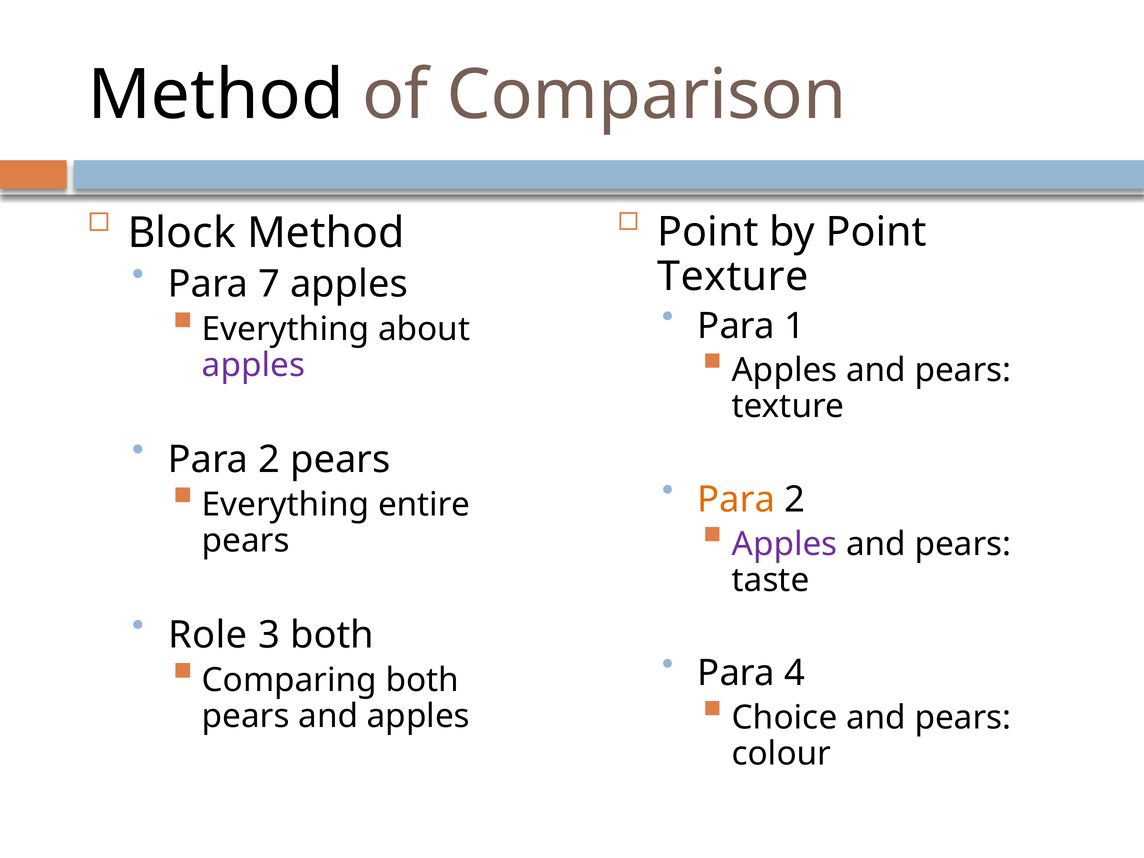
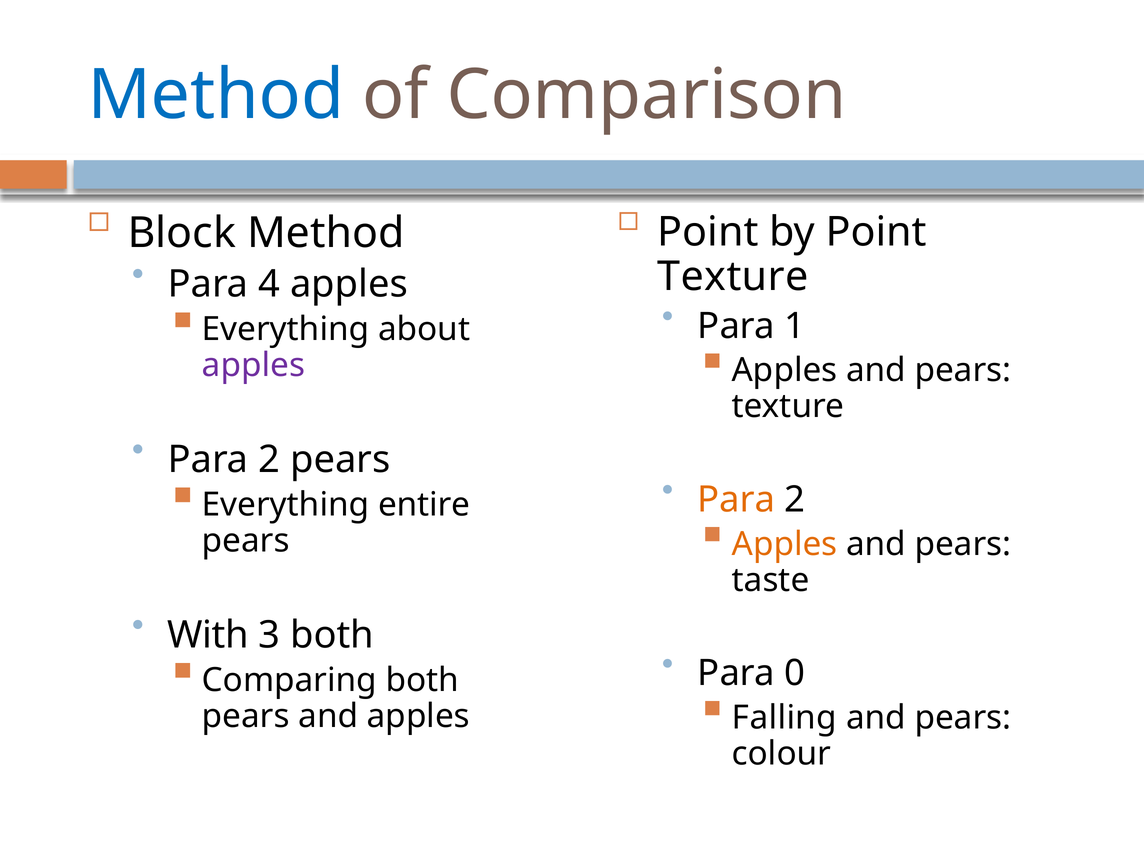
Method colour: black -> blue (216, 95)
7: 7 -> 4 (269, 284)
Apples colour: purple -> orange (785, 544)
Role: Role -> With (208, 635)
4: 4 -> 0 (795, 673)
Choice: Choice -> Falling (784, 718)
